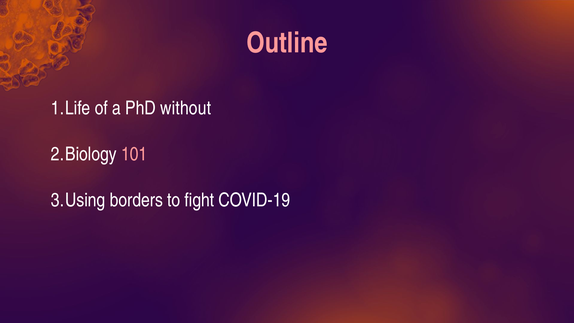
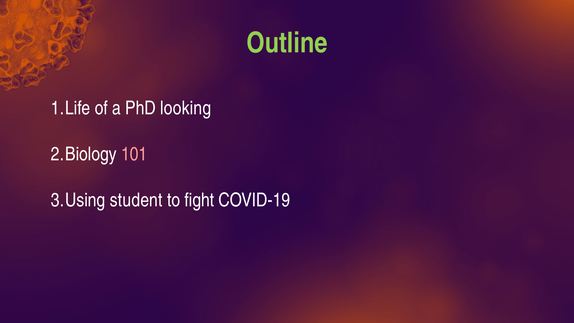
Outline colour: pink -> light green (287, 43)
without: without -> looking (186, 108)
borders: borders -> student (136, 200)
